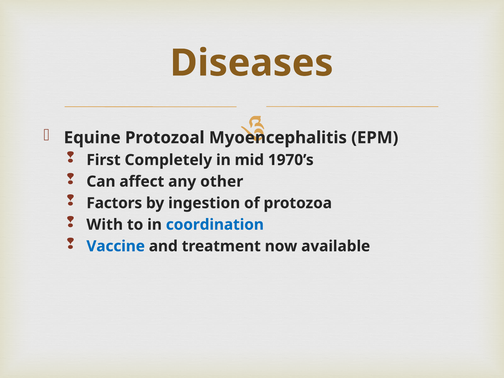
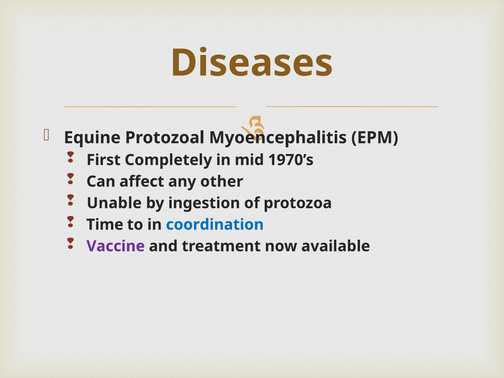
Factors: Factors -> Unable (114, 203)
With: With -> Time (105, 225)
Vaccine colour: blue -> purple (116, 246)
